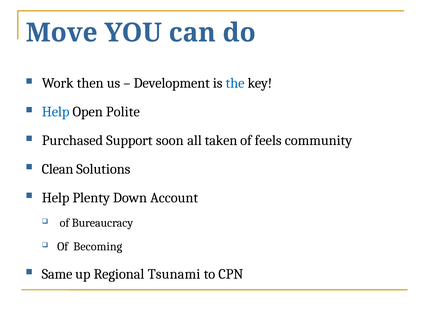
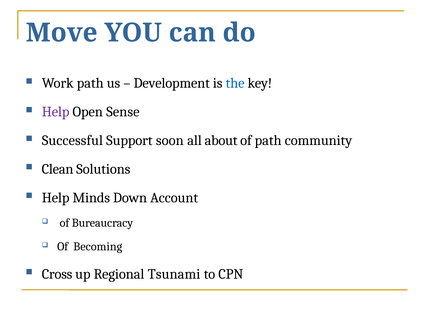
Work then: then -> path (90, 83)
Help colour: blue -> purple (56, 112)
Polite: Polite -> Sense (123, 112)
Purchased: Purchased -> Successful (72, 140)
taken: taken -> about (221, 140)
of feels: feels -> path (268, 140)
Plenty: Plenty -> Minds (91, 198)
Same: Same -> Cross (57, 274)
